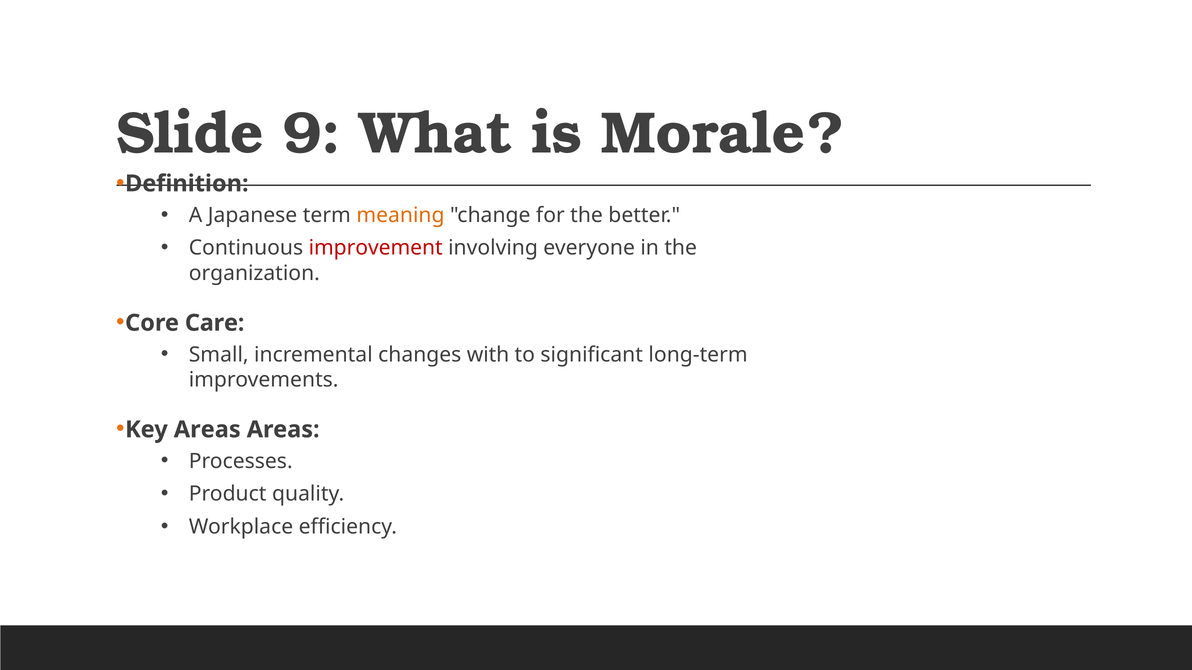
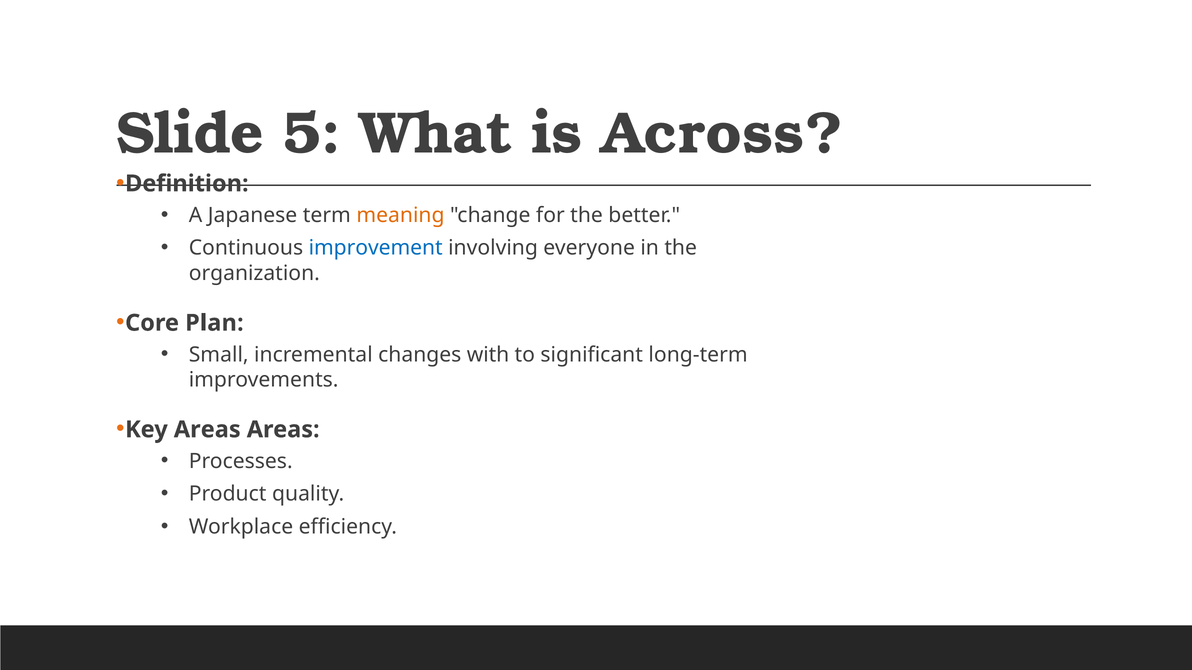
9: 9 -> 5 (312, 133)
Morale: Morale -> Across (722, 133)
improvement colour: red -> blue (376, 248)
Care: Care -> Plan (214, 323)
